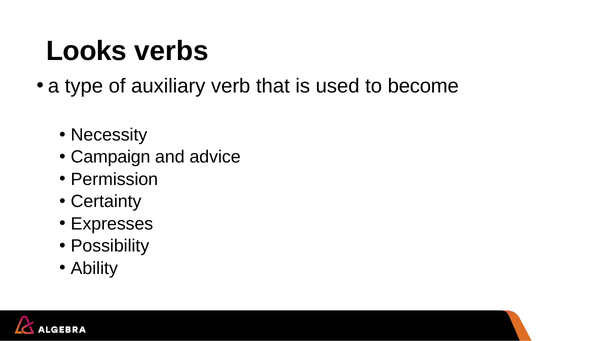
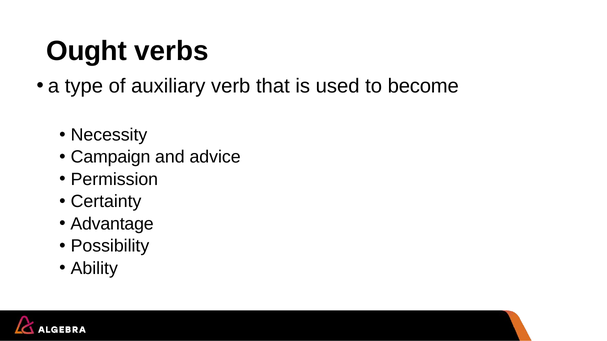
Looks: Looks -> Ought (87, 51)
Expresses: Expresses -> Advantage (112, 224)
